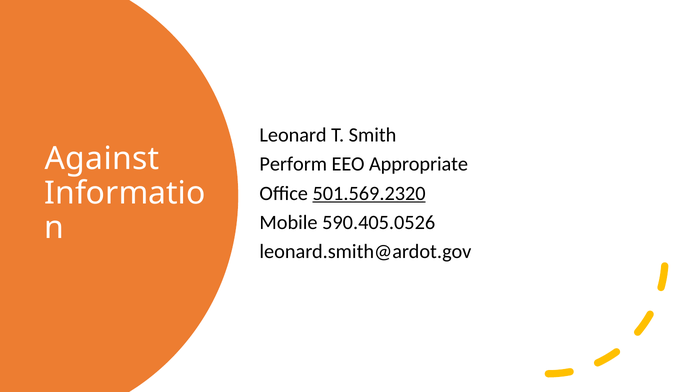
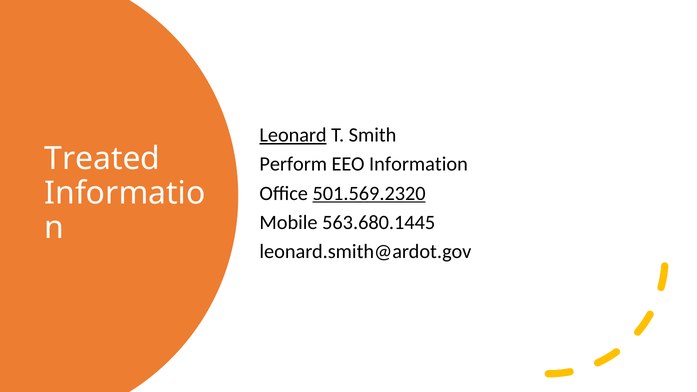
Leonard underline: none -> present (293, 135)
Against: Against -> Treated (102, 159)
Appropriate: Appropriate -> Information (418, 164)
590.405.0526: 590.405.0526 -> 563.680.1445 (379, 223)
